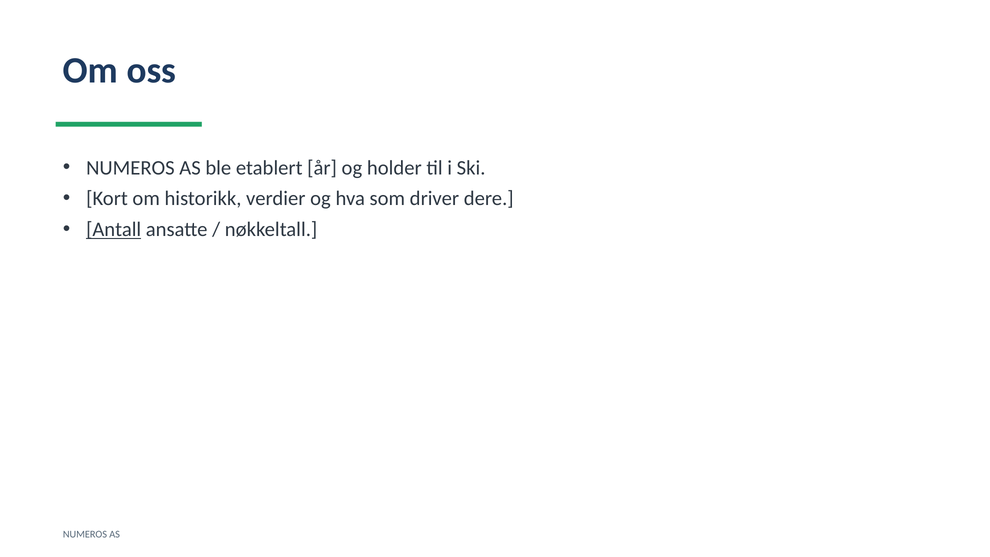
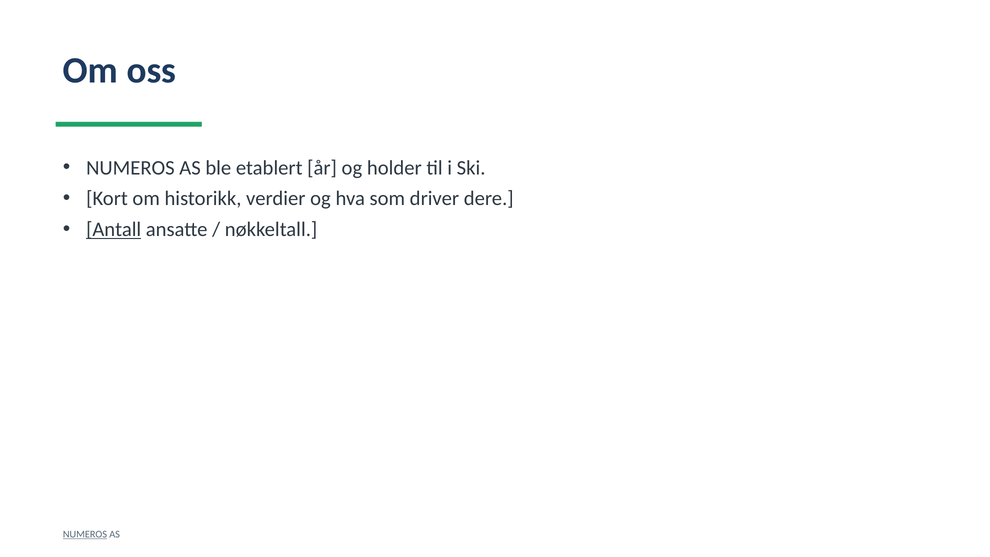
NUMEROS underline: none -> present (85, 534)
